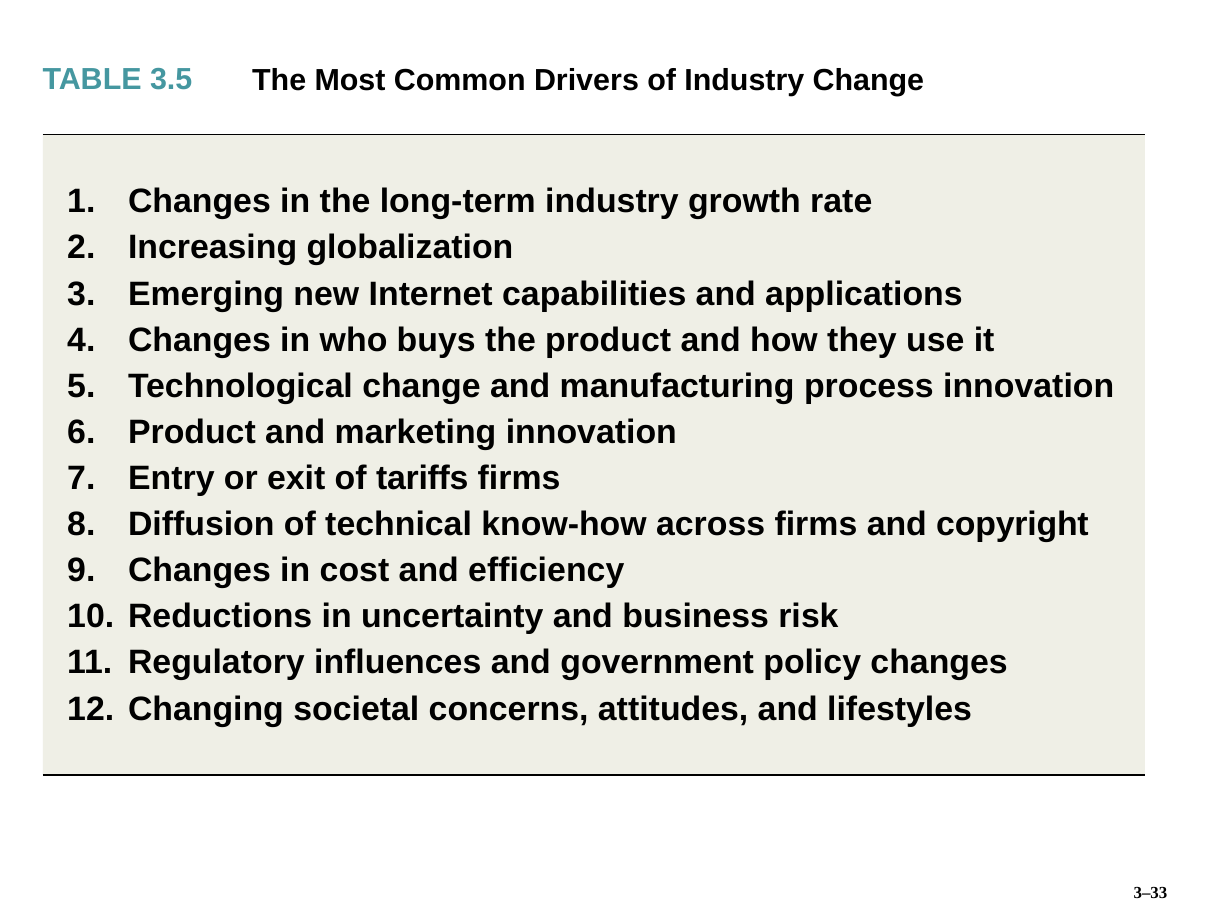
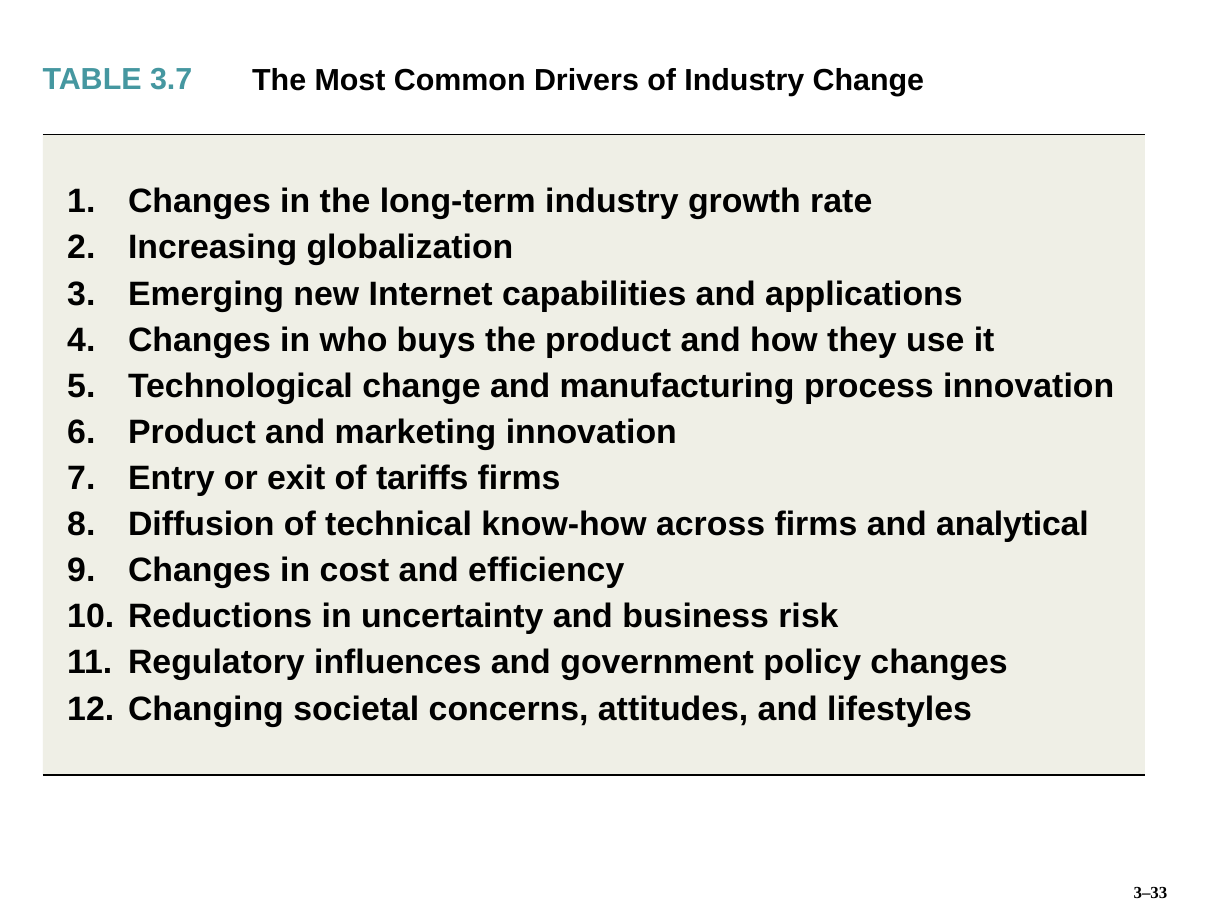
3.5: 3.5 -> 3.7 (171, 79)
copyright: copyright -> analytical (1012, 525)
